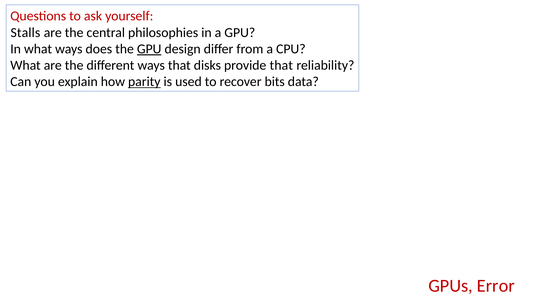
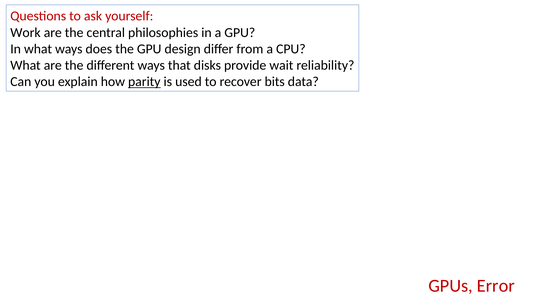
Stalls: Stalls -> Work (25, 33)
GPU underline: present -> none (149, 49)
provide that: that -> wait (281, 65)
